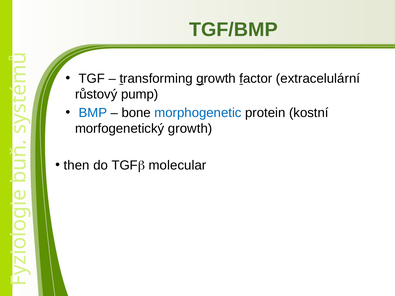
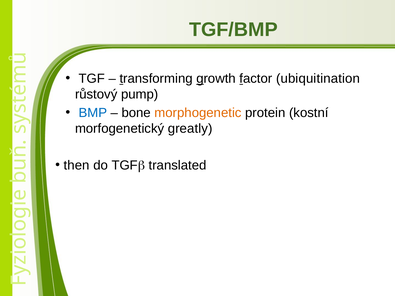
extracelulární: extracelulární -> ubiquitination (318, 79)
morphogenetic colour: blue -> orange (198, 113)
morfogenetický growth: growth -> greatly (190, 129)
molecular: molecular -> translated (178, 165)
